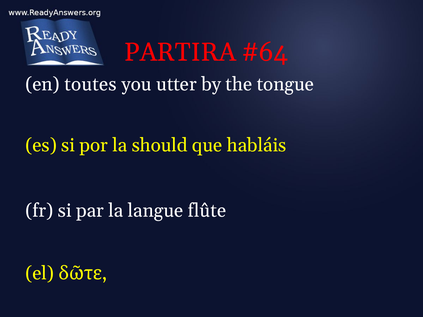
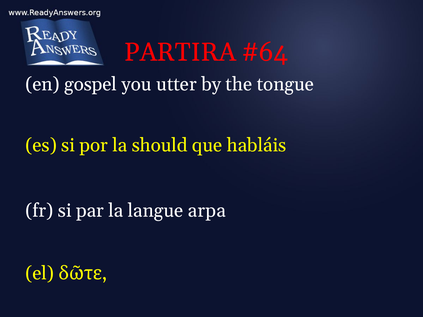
toutes: toutes -> gospel (91, 84)
flûte: flûte -> arpa (207, 211)
